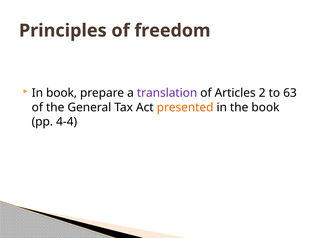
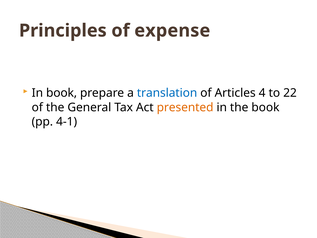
freedom: freedom -> expense (172, 31)
translation colour: purple -> blue (167, 93)
2: 2 -> 4 (262, 93)
63: 63 -> 22 (290, 93)
4-4: 4-4 -> 4-1 (67, 122)
